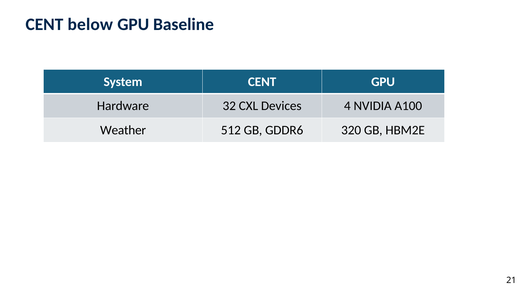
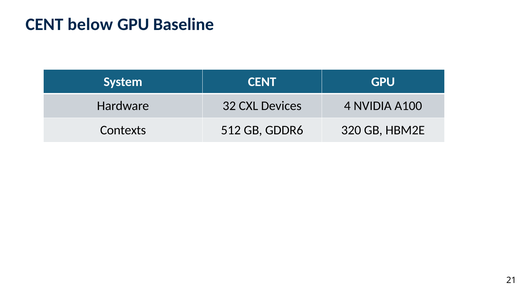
Weather: Weather -> Contexts (123, 130)
